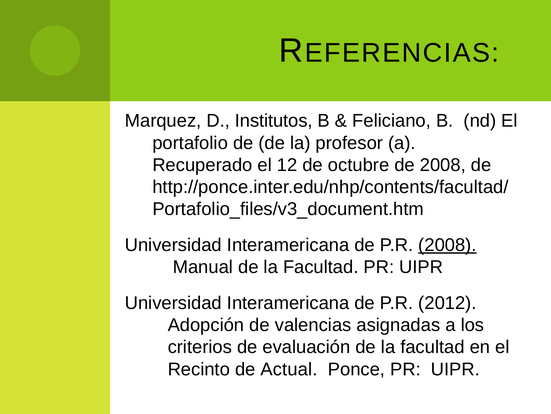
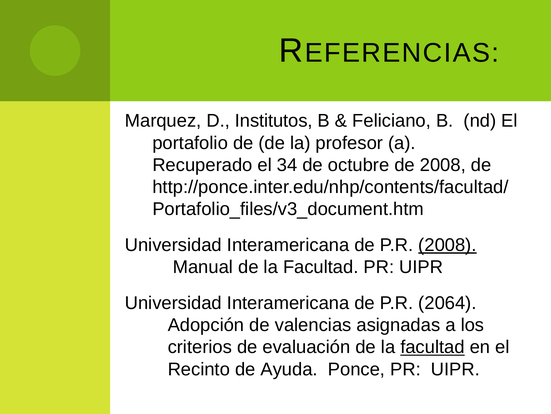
12: 12 -> 34 (287, 165)
2012: 2012 -> 2064 (447, 302)
facultad underline: none -> present (432, 347)
Actual: Actual -> Ayuda (289, 369)
